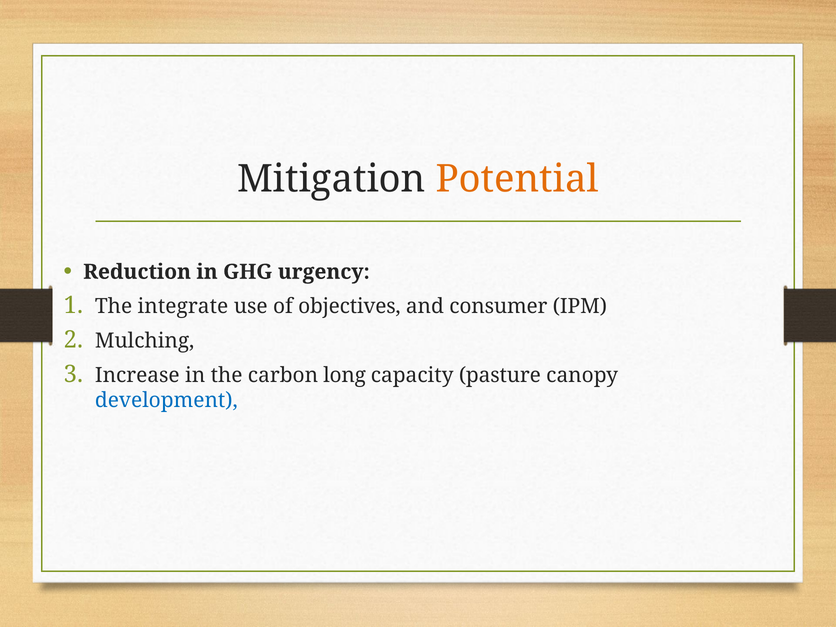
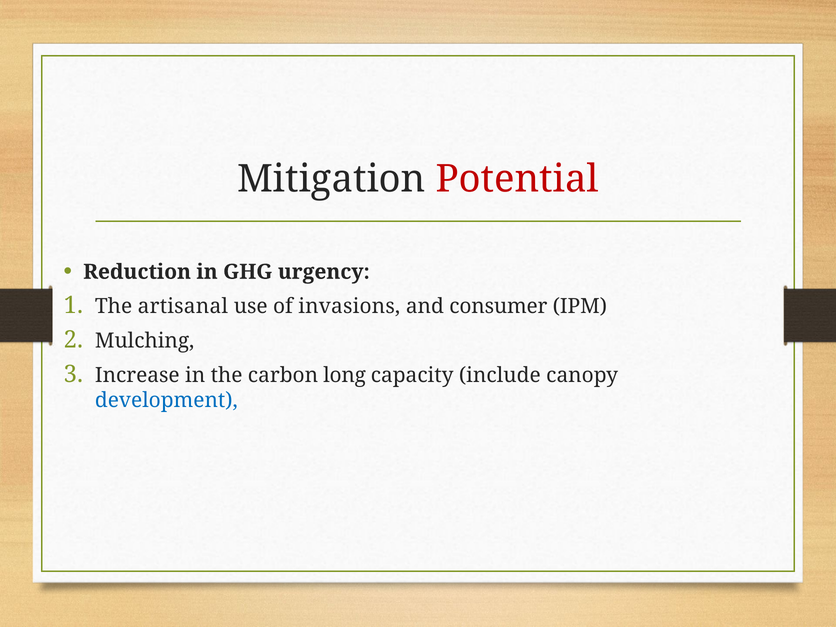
Potential colour: orange -> red (517, 179)
integrate: integrate -> artisanal (183, 306)
objectives: objectives -> invasions (349, 306)
pasture: pasture -> include (500, 375)
